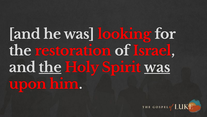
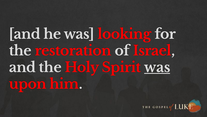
the underline: present -> none (50, 67)
